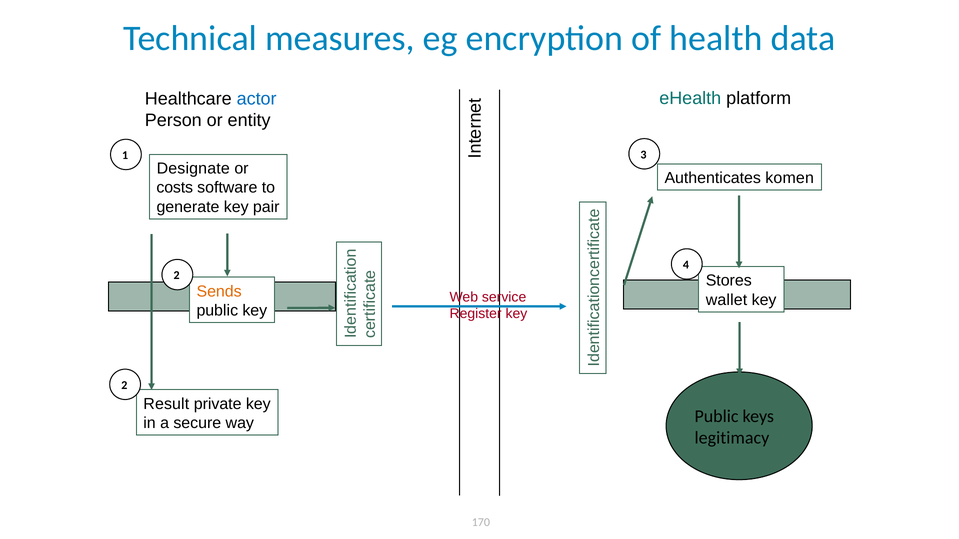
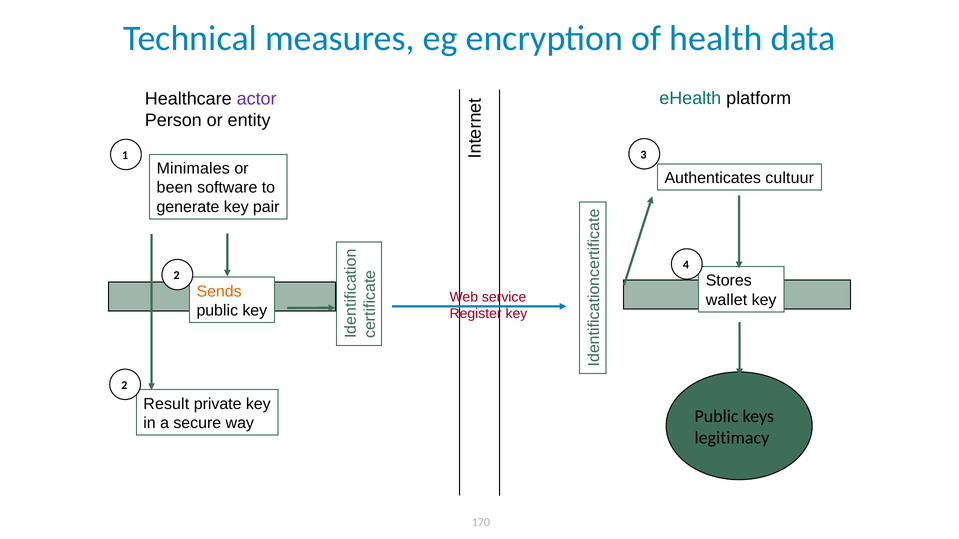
actor colour: blue -> purple (257, 99)
Designate: Designate -> Minimales (193, 169)
komen: komen -> cultuur (790, 178)
costs: costs -> been (175, 188)
